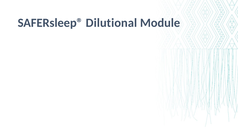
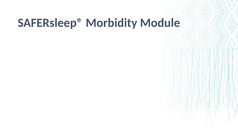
Dilutional: Dilutional -> Morbidity (112, 23)
